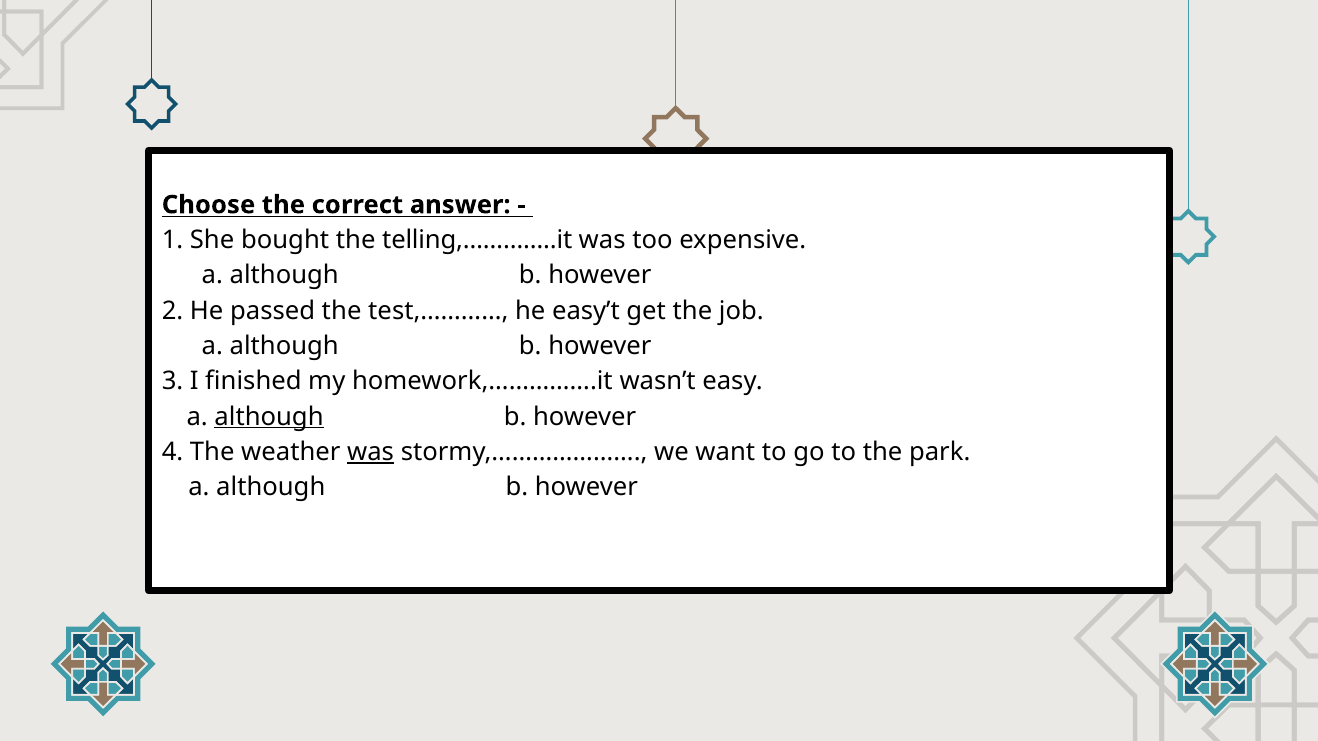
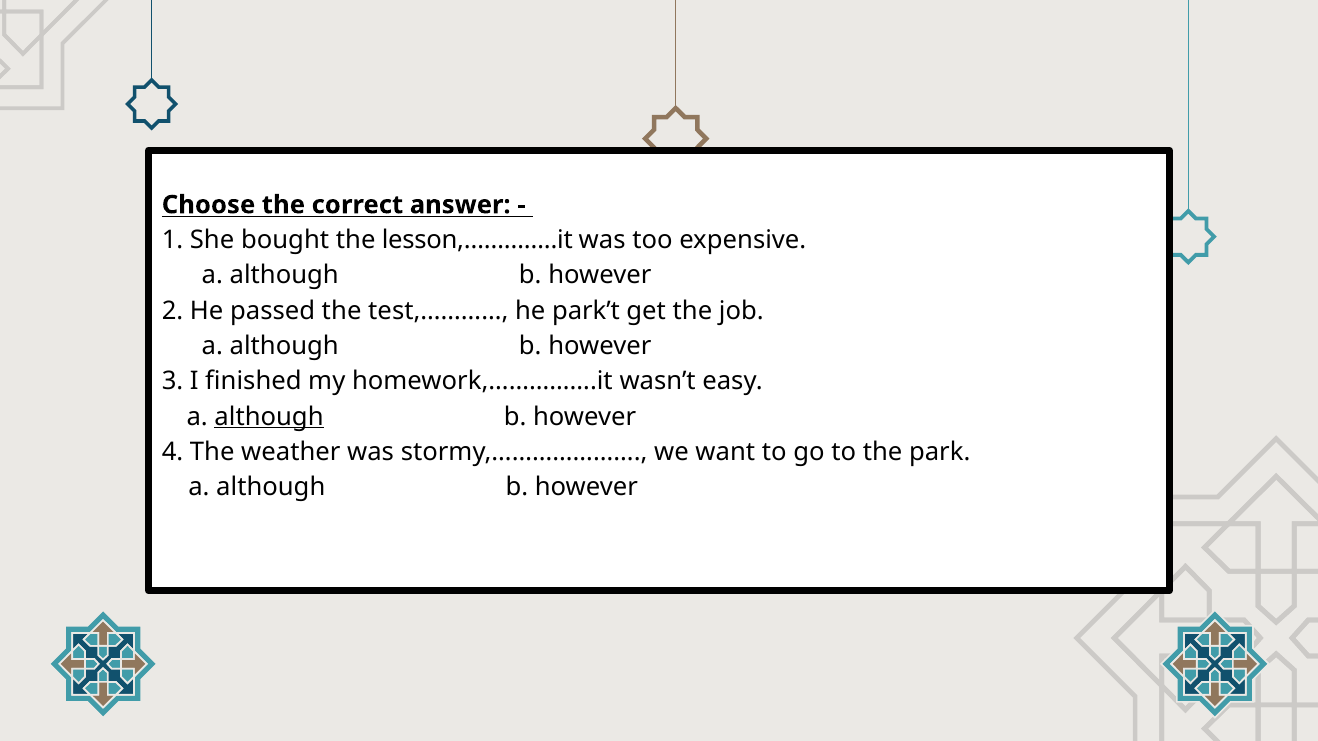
telling,…………..it: telling,…………..it -> lesson,…………..it (477, 240)
easy’t: easy’t -> park’t (586, 311)
was underline: present -> none (371, 452)
